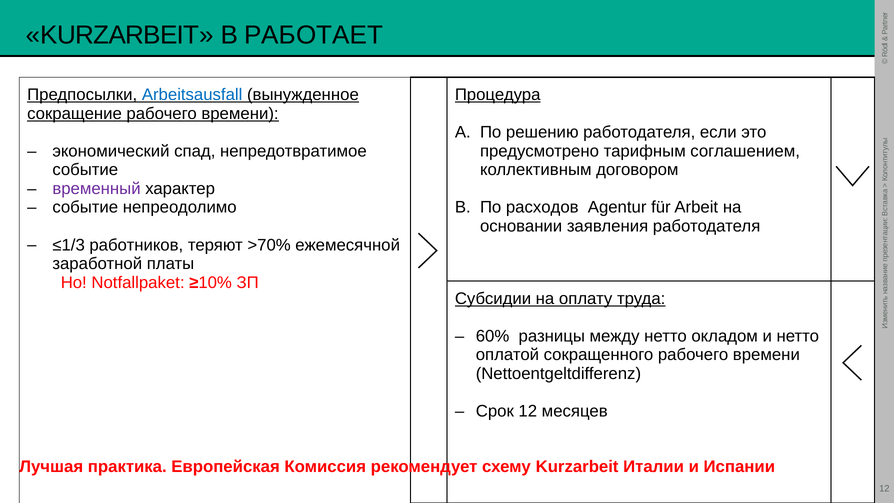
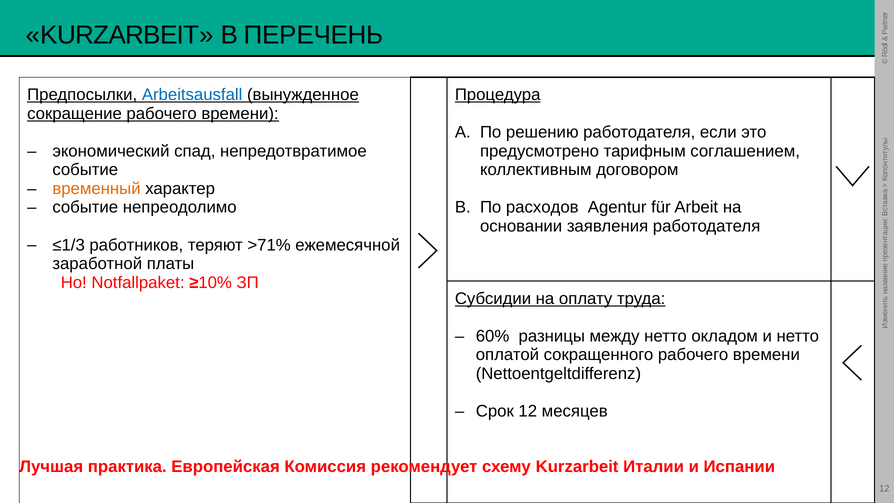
РАБОТАЕТ: РАБОТАЕТ -> ПЕРЕЧЕНЬ (314, 35)
временный colour: purple -> orange (97, 189)
>70%: >70% -> >71% (269, 245)
